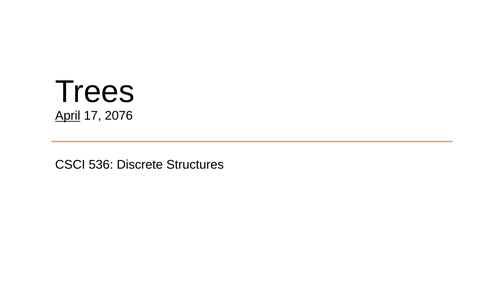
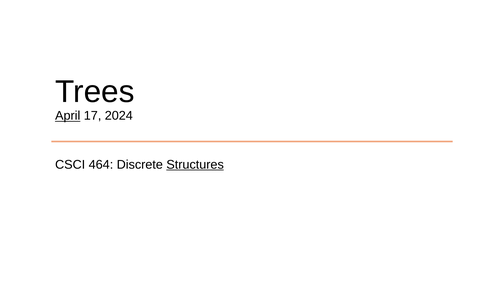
2076: 2076 -> 2024 (119, 116)
536: 536 -> 464 (101, 165)
Structures underline: none -> present (195, 165)
